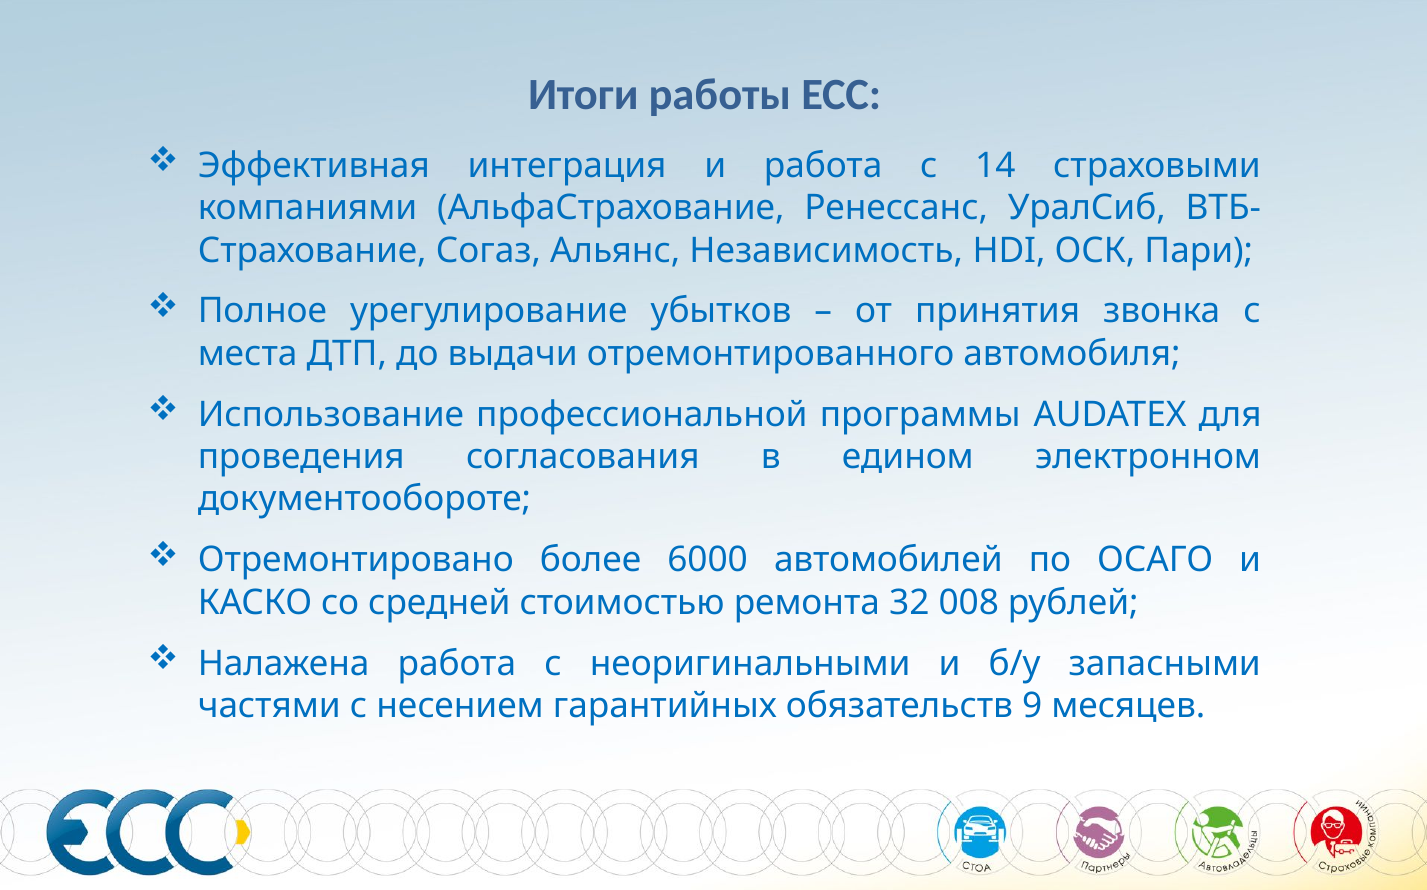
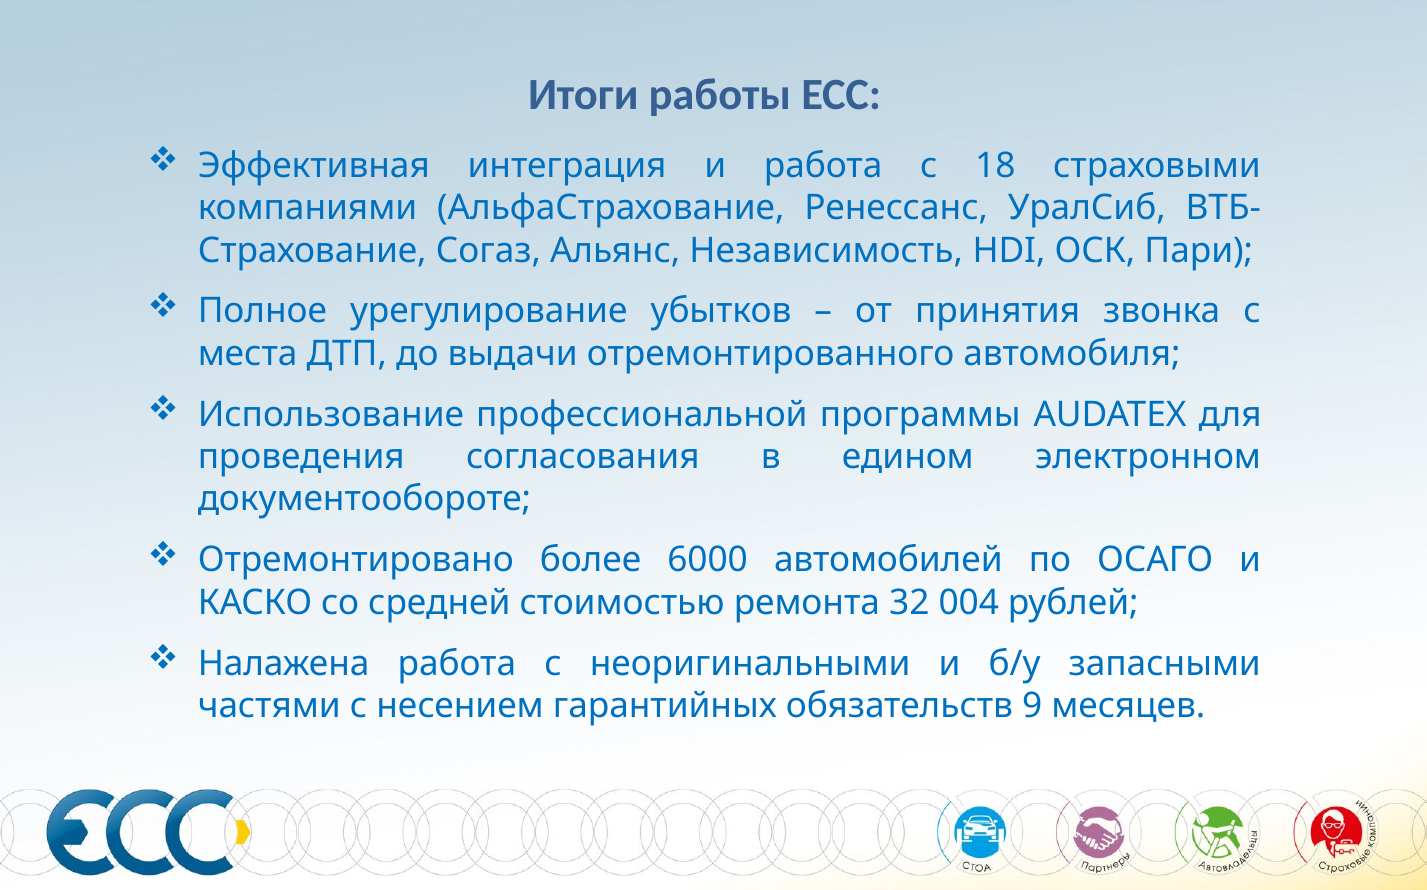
14: 14 -> 18 (995, 166)
008: 008 -> 004 (969, 603)
